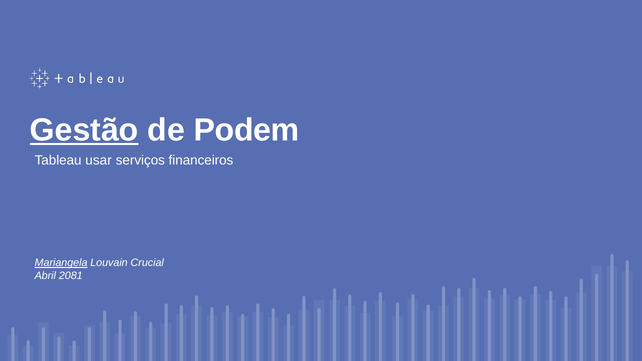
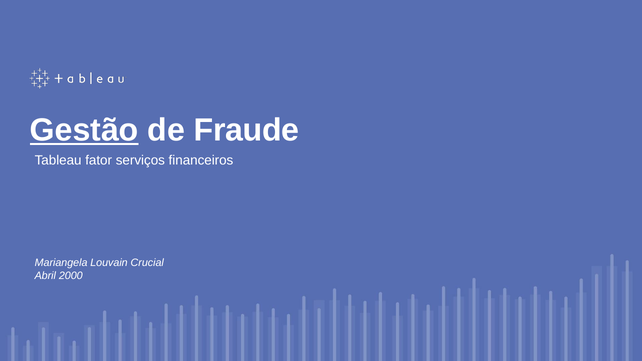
Podem: Podem -> Fraude (247, 130)
usar: usar -> fator (99, 161)
Mariangela underline: present -> none (61, 263)
2081: 2081 -> 2000 (71, 276)
